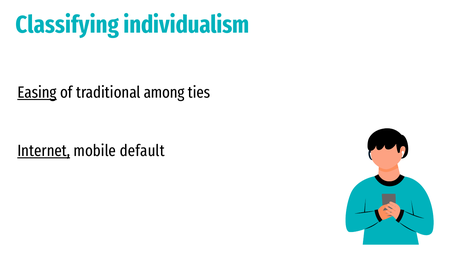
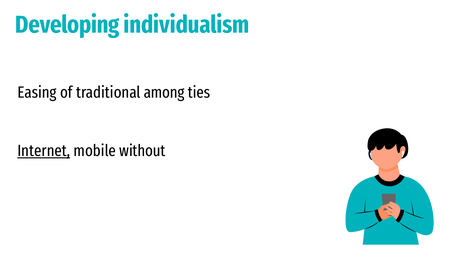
Classifying: Classifying -> Developing (67, 25)
Easing underline: present -> none (37, 93)
default: default -> without (142, 151)
